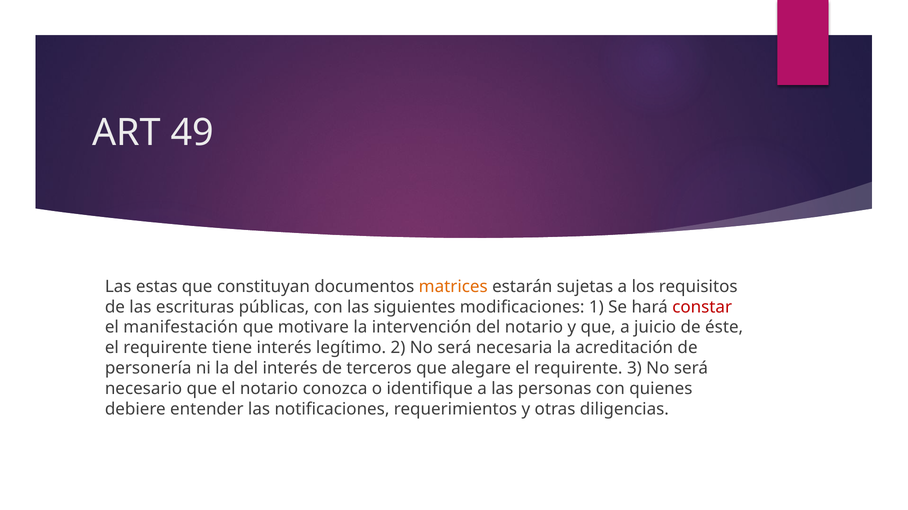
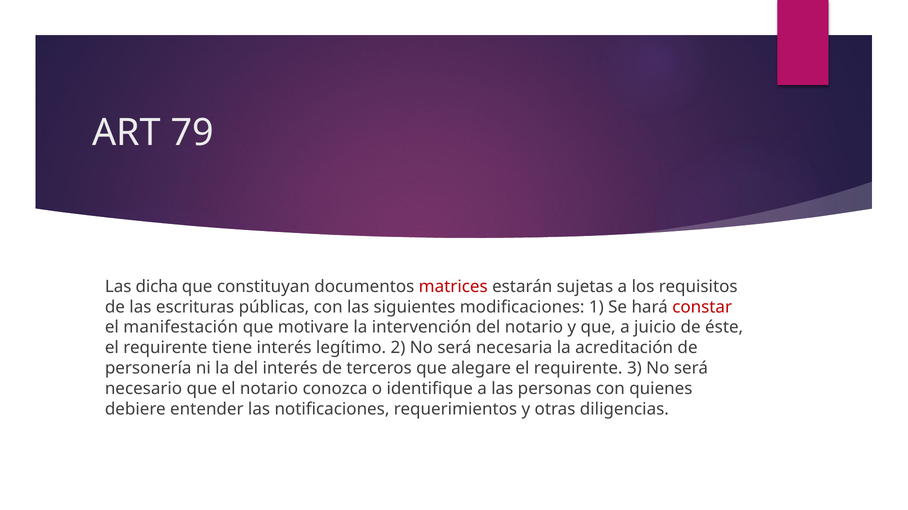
49: 49 -> 79 (192, 133)
estas: estas -> dicha (157, 287)
matrices colour: orange -> red (453, 287)
